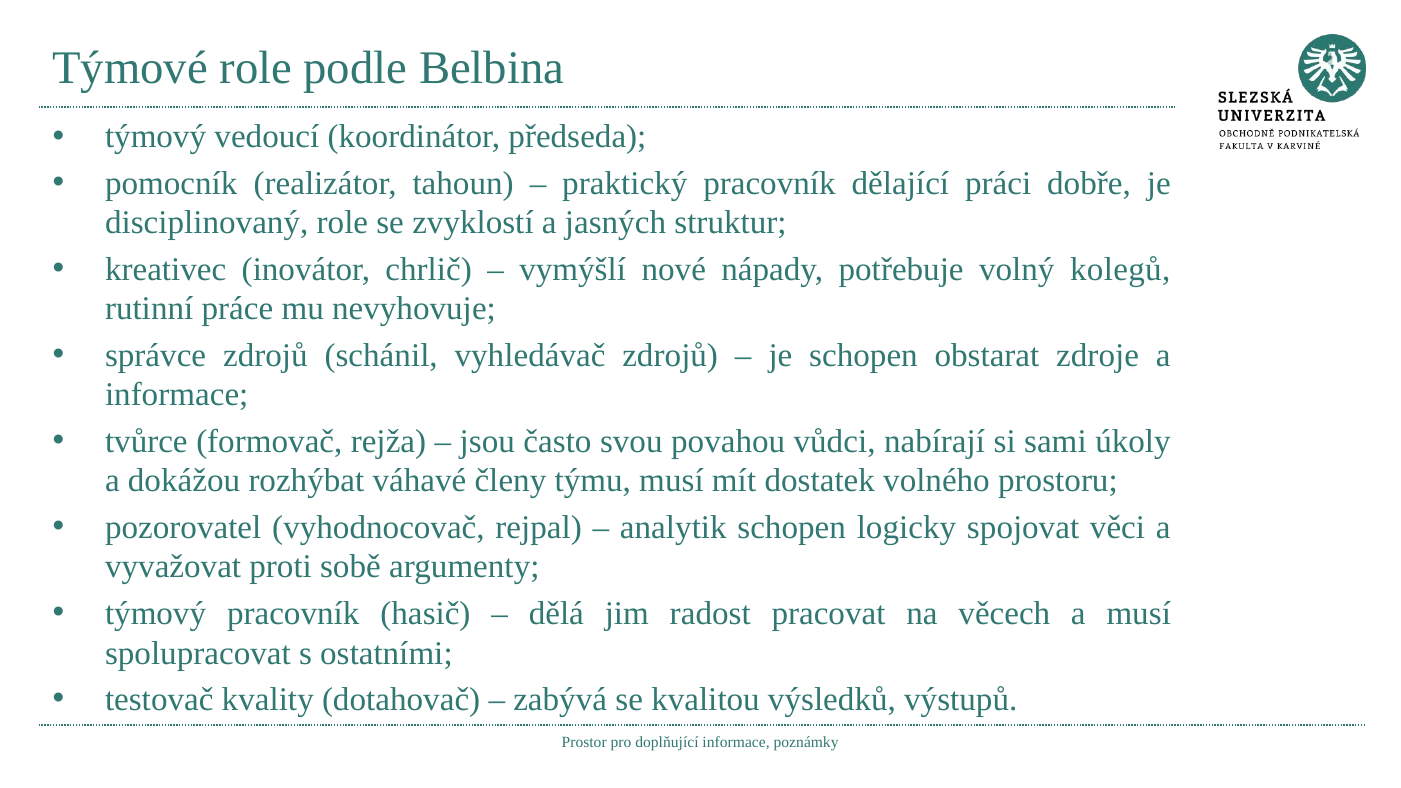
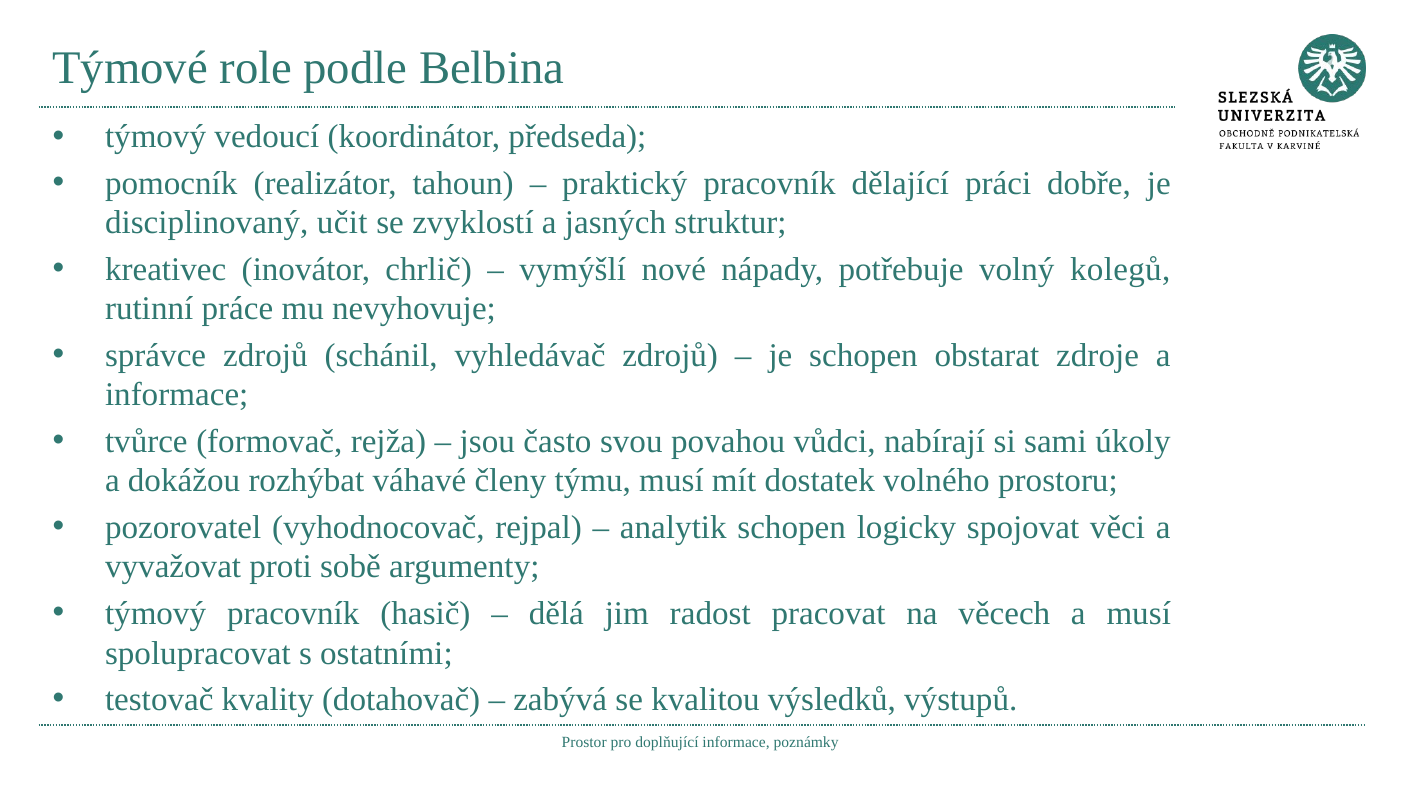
disciplinovaný role: role -> učit (342, 223)
